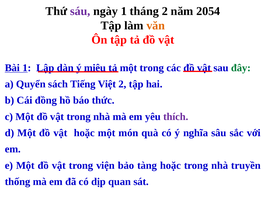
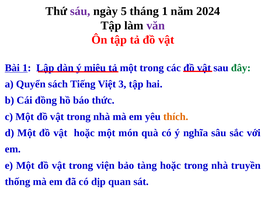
ngày 1: 1 -> 5 (124, 11)
tháng 2: 2 -> 1 (165, 11)
2054: 2054 -> 2024 (208, 11)
văn colour: orange -> purple (156, 26)
Việt 2: 2 -> 3 (122, 84)
thích colour: purple -> orange (176, 117)
